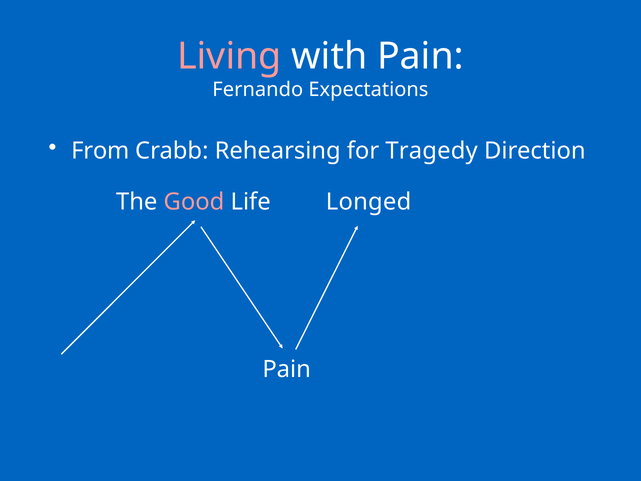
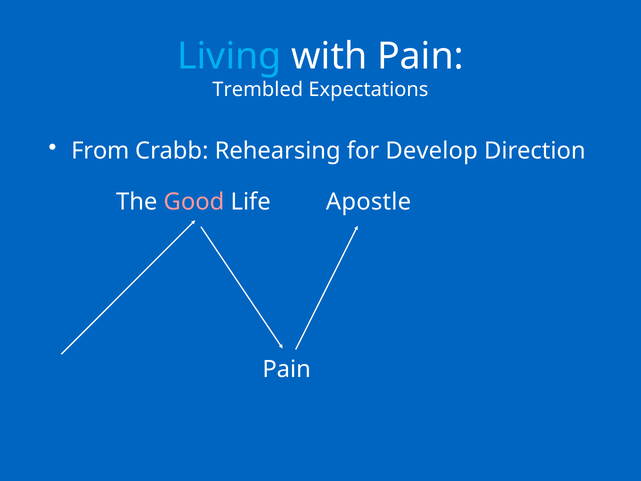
Living colour: pink -> light blue (229, 56)
Fernando: Fernando -> Trembled (258, 90)
Tragedy: Tragedy -> Develop (432, 151)
Longed: Longed -> Apostle (369, 202)
